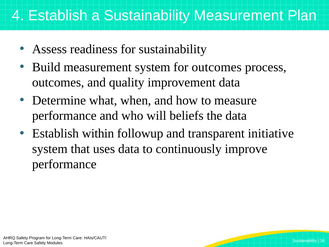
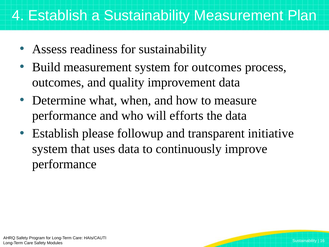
beliefs: beliefs -> efforts (186, 115)
within: within -> please (98, 133)
